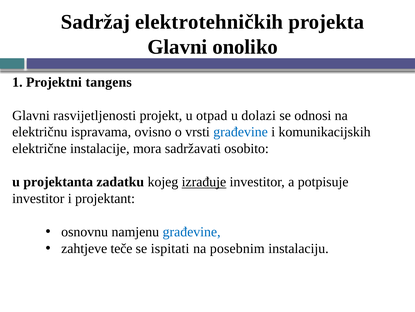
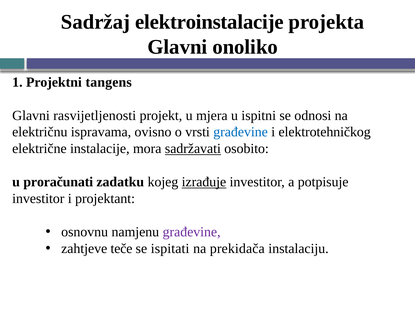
elektrotehničkih: elektrotehničkih -> elektroinstalacije (209, 22)
otpad: otpad -> mjera (212, 115)
dolazi: dolazi -> ispitni (259, 115)
komunikacijskih: komunikacijskih -> elektrotehničkog (325, 132)
sadržavati underline: none -> present (193, 148)
projektanta: projektanta -> proračunati (58, 182)
građevine colour: blue -> purple (192, 231)
posebnim: posebnim -> prekidača (237, 248)
